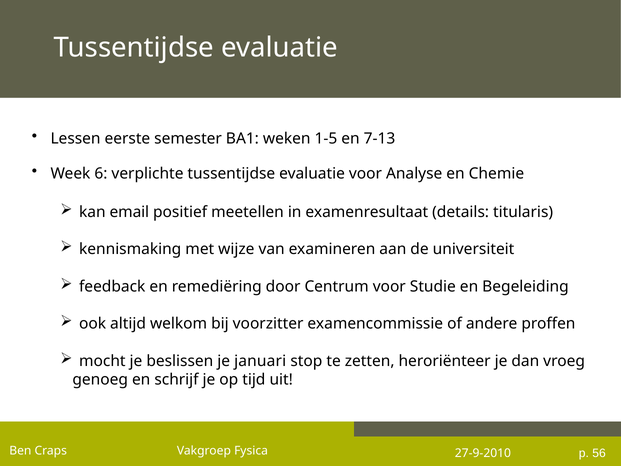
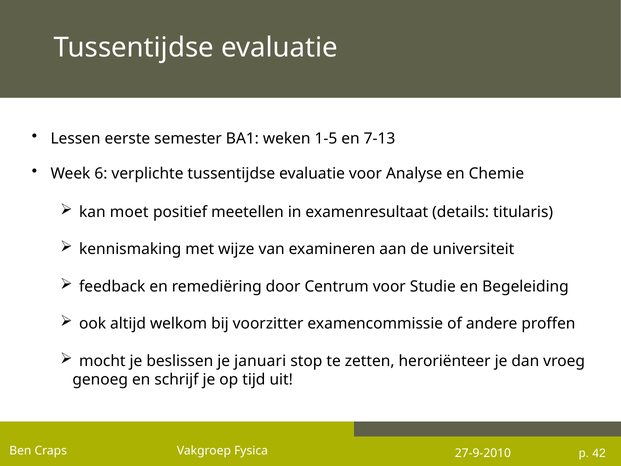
email: email -> moet (129, 212)
56: 56 -> 42 (599, 453)
